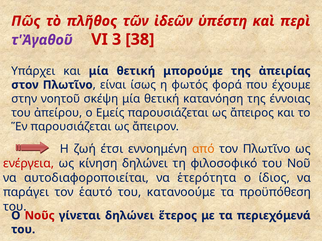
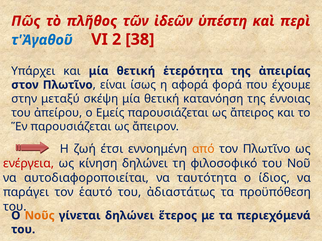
τ'Ἀγαθοῦ colour: purple -> blue (42, 40)
3: 3 -> 2 (117, 40)
μπορούμε: μπορούμε -> ἑτερότητα (193, 71)
φωτός: φωτός -> αφορά (190, 85)
νοητοῦ: νοητοῦ -> μεταξύ (60, 99)
ἑτερότητα: ἑτερότητα -> ταυτότητα (207, 178)
κατανοούμε: κατανοούμε -> ἀδιαστάτως (181, 193)
Νοῦς colour: red -> orange (40, 216)
